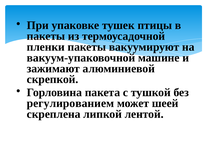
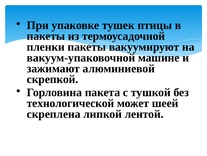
регулированием: регулированием -> технологической (71, 103)
